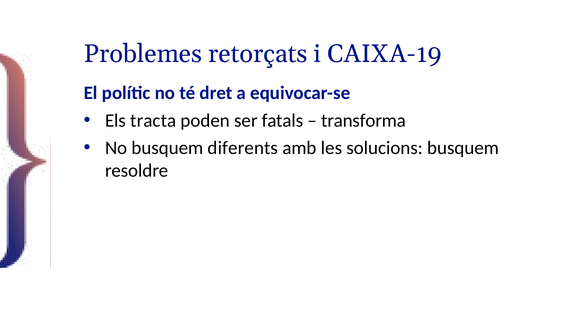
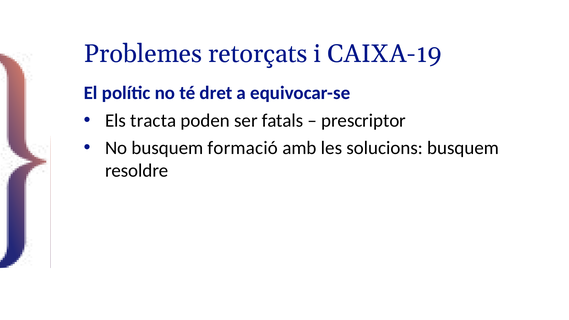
transforma: transforma -> prescriptor (364, 121)
diferents: diferents -> formació (243, 148)
